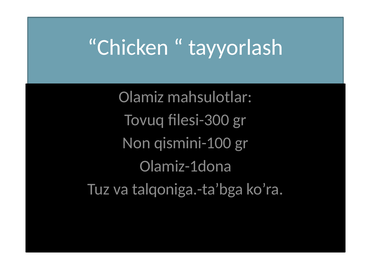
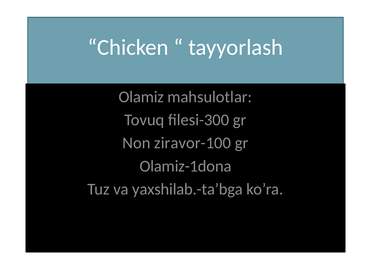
qismini-100: qismini-100 -> ziravor-100 (193, 143)
talqoniga.-ta’bga: talqoniga.-ta’bga -> yaxshilab.-ta’bga (188, 189)
